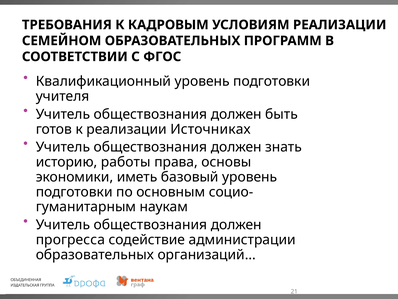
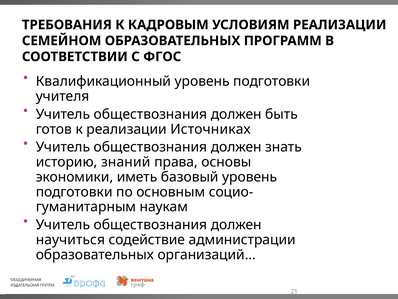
работы: работы -> знаний (126, 162)
прогресса: прогресса -> научиться (70, 239)
